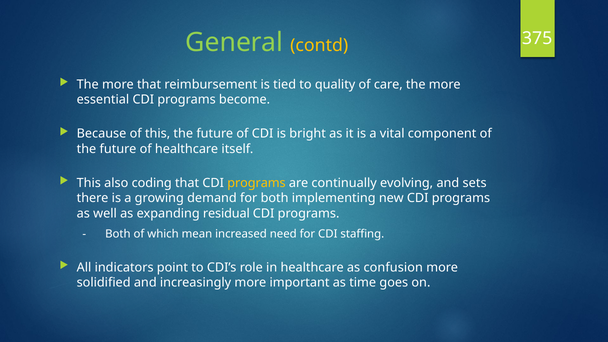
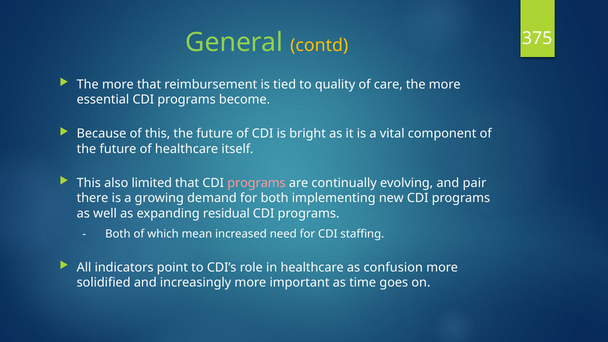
coding: coding -> limited (152, 183)
programs colour: yellow -> pink (256, 183)
sets: sets -> pair (475, 183)
